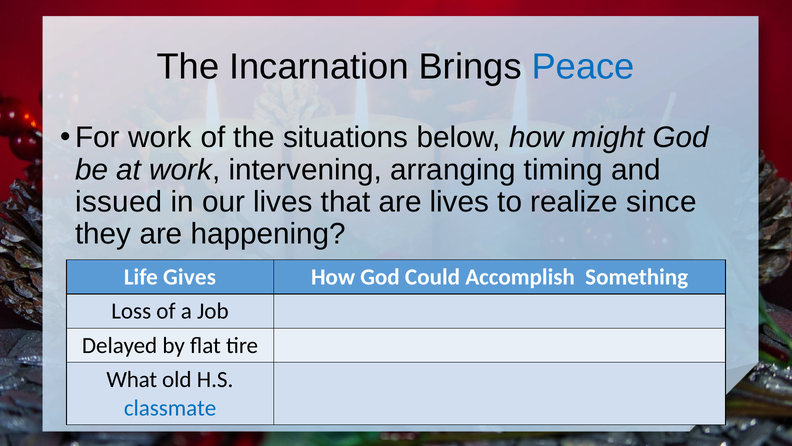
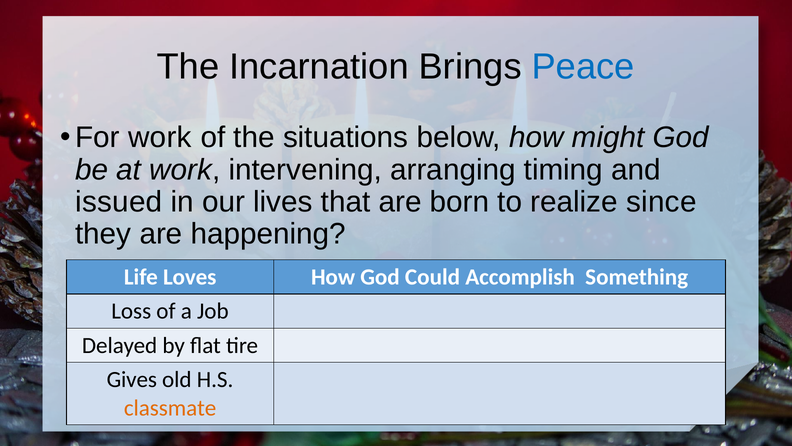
are lives: lives -> born (459, 202)
Gives: Gives -> Loves (190, 277)
What: What -> Gives (132, 379)
classmate colour: blue -> orange (170, 408)
